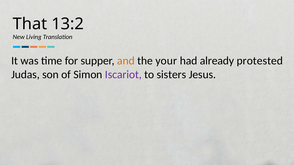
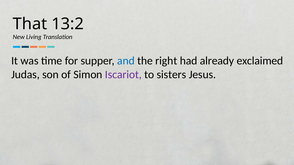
and colour: orange -> blue (126, 61)
your: your -> right (166, 61)
protested: protested -> exclaimed (260, 61)
